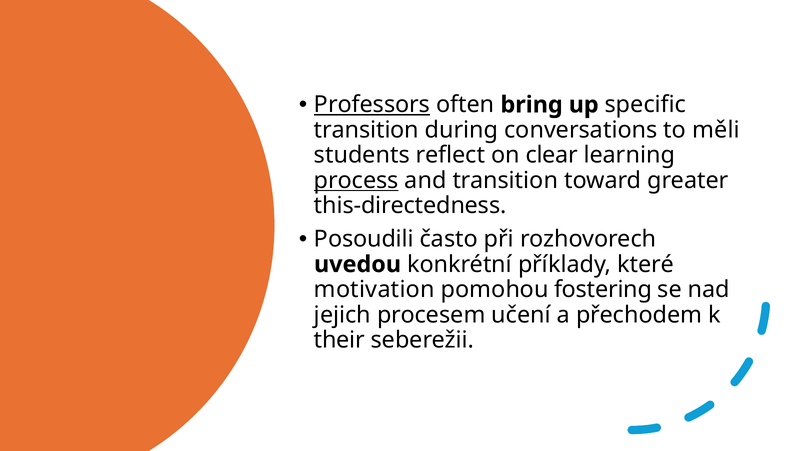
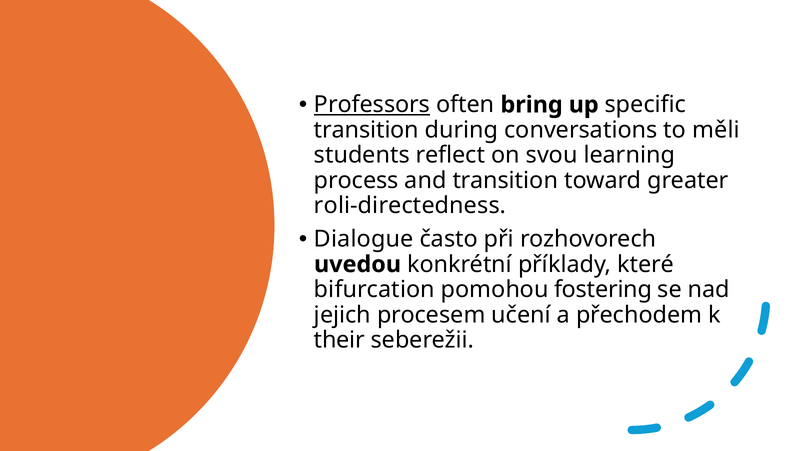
clear: clear -> svou (552, 155)
process underline: present -> none (356, 181)
this-directedness: this-directedness -> roli-directedness (410, 206)
Posoudili: Posoudili -> Dialogue (364, 240)
motivation: motivation -> bifurcation (374, 290)
